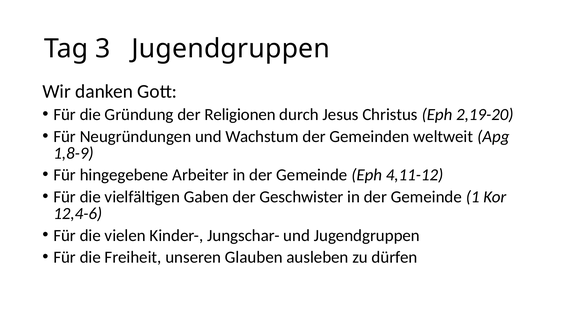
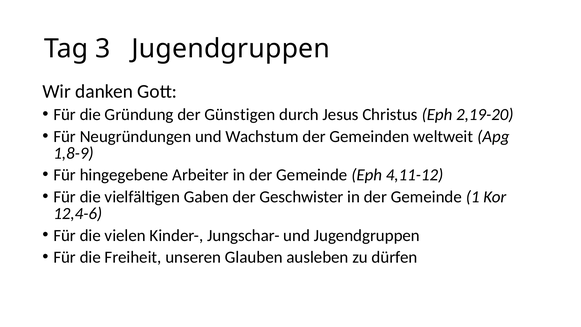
Religionen: Religionen -> Günstigen (240, 115)
